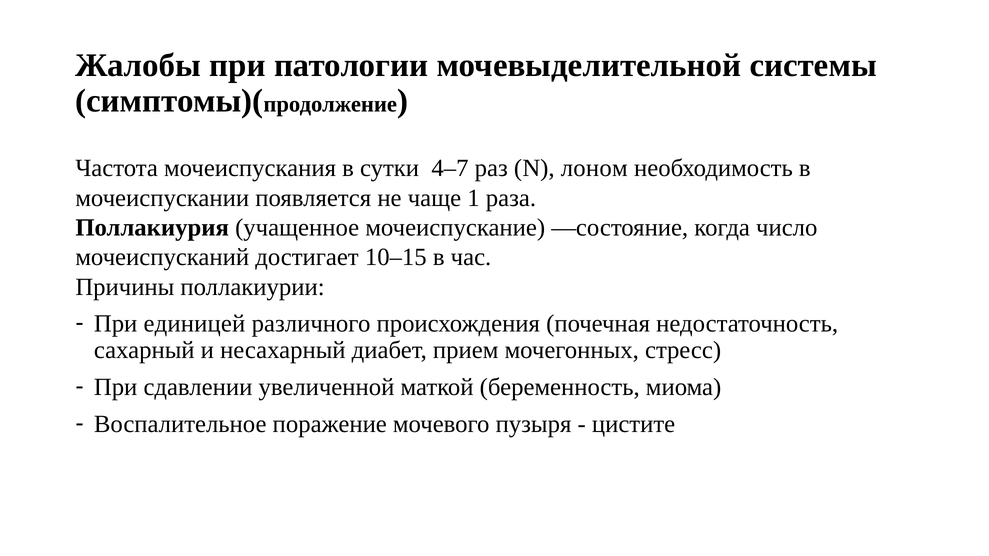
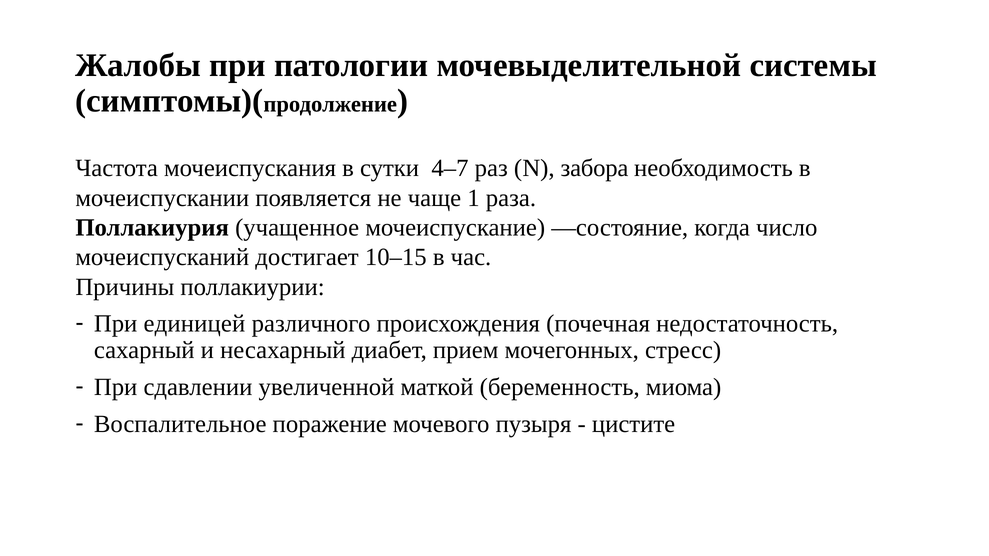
лоном: лоном -> забора (594, 168)
